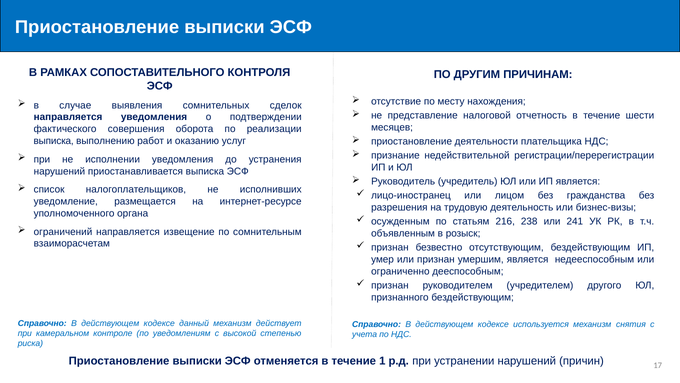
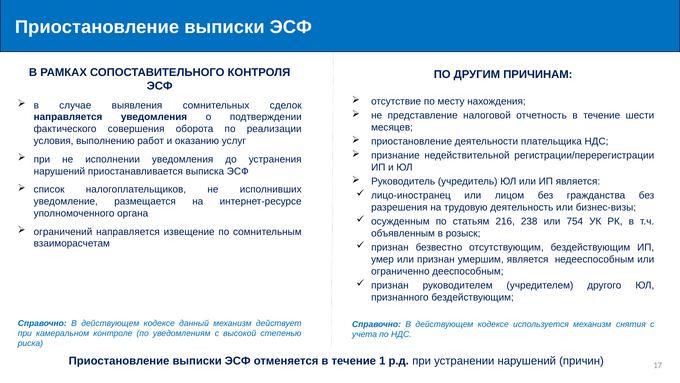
выписка: выписка -> условия (54, 141)
241: 241 -> 754 (575, 221)
